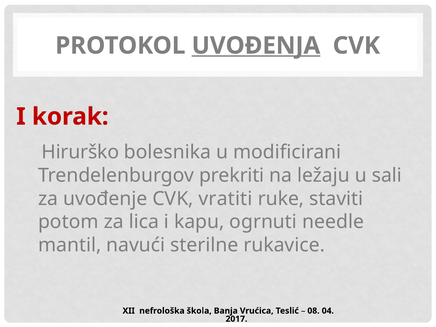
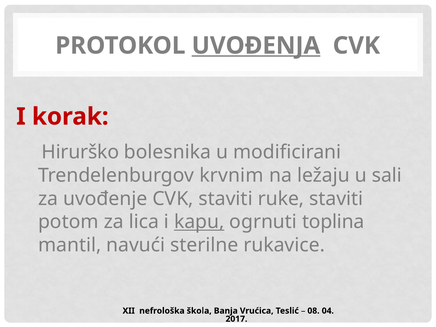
prekriti: prekriti -> krvnim (231, 175)
CVK vratiti: vratiti -> staviti (226, 199)
kapu underline: none -> present (199, 222)
needle: needle -> toplina (333, 222)
